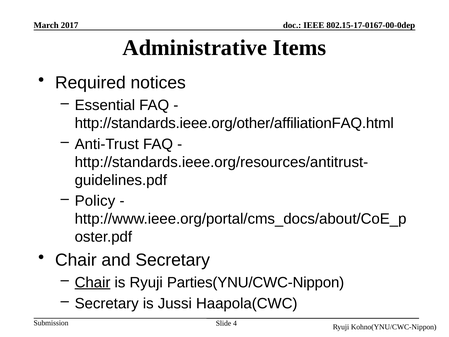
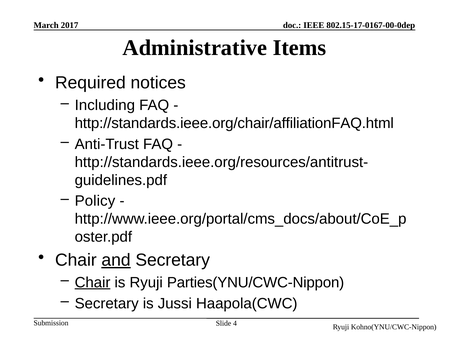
Essential: Essential -> Including (105, 105)
http://standards.ieee.org/other/affiliationFAQ.html: http://standards.ieee.org/other/affiliationFAQ.html -> http://standards.ieee.org/chair/affiliationFAQ.html (234, 123)
and underline: none -> present (116, 260)
